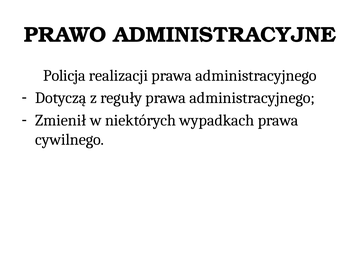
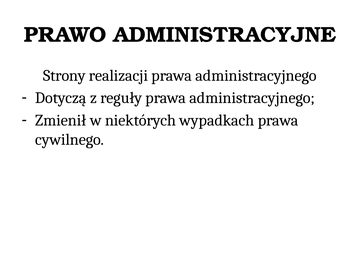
Policja: Policja -> Strony (64, 76)
